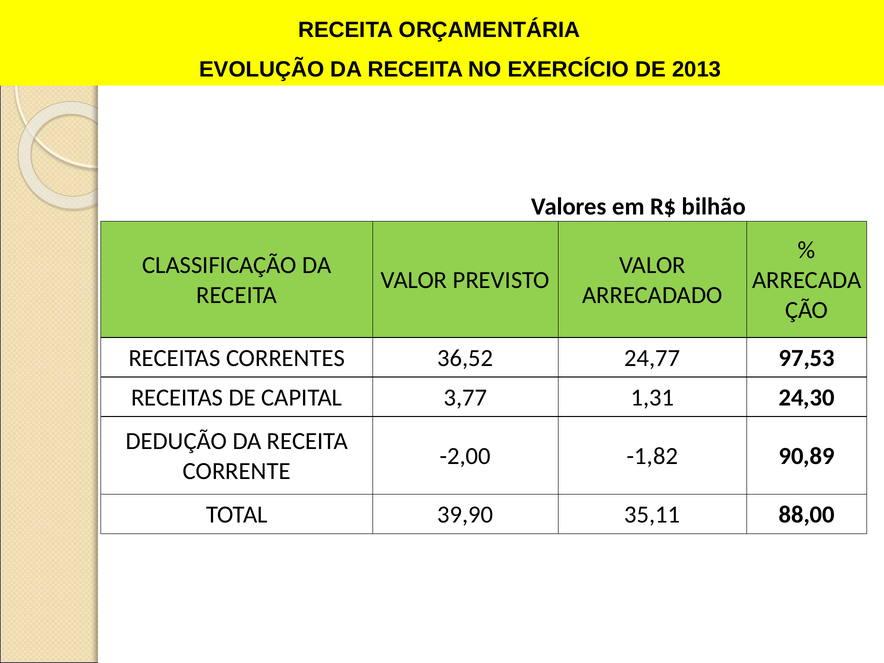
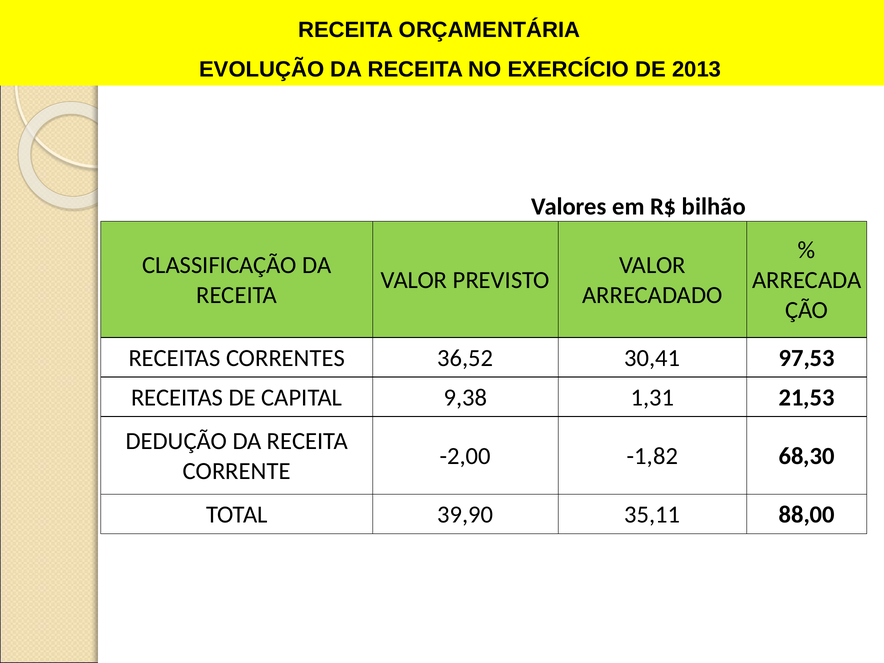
24,77: 24,77 -> 30,41 (652, 358)
3,77: 3,77 -> 9,38 (465, 397)
24,30: 24,30 -> 21,53 (807, 397)
90,89: 90,89 -> 68,30 (807, 456)
